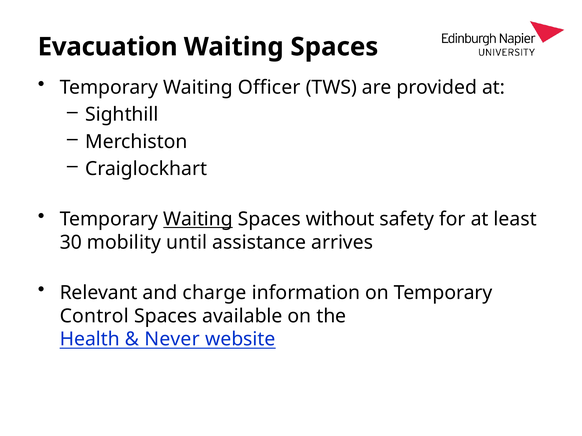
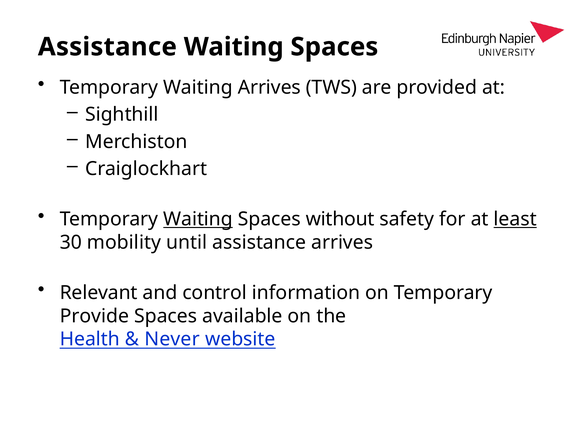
Evacuation: Evacuation -> Assistance (107, 47)
Waiting Officer: Officer -> Arrives (269, 87)
least underline: none -> present (515, 219)
charge: charge -> control (215, 293)
Control: Control -> Provide (94, 316)
